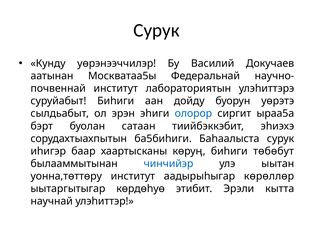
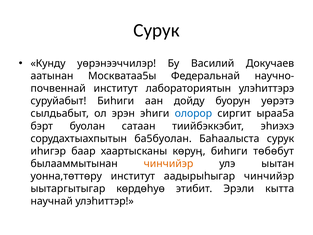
ба5биhиги: ба5биhиги -> ба5буолан (163, 138)
чинчийэр colour: blue -> orange (168, 163)
аадырыhыгар көрөллөр: көрөллөр -> чинчийэр (269, 176)
